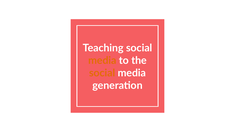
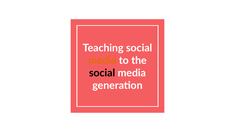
social colour: orange -> black (102, 73)
